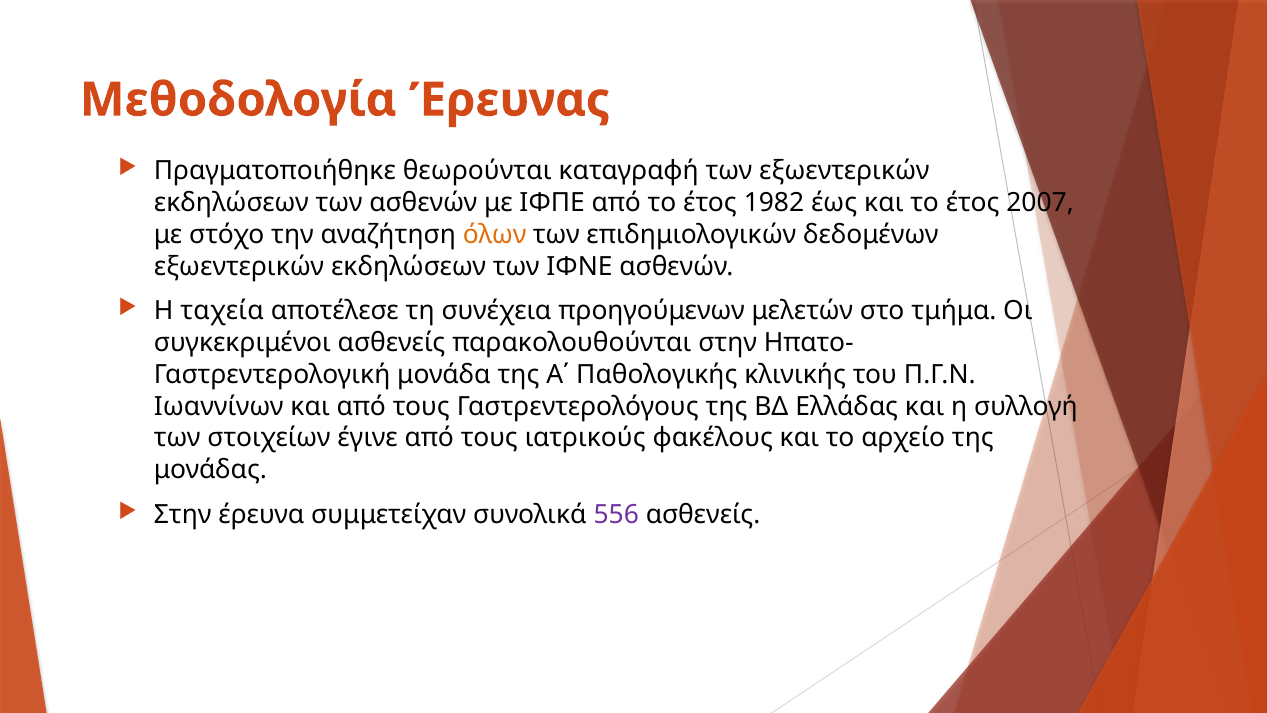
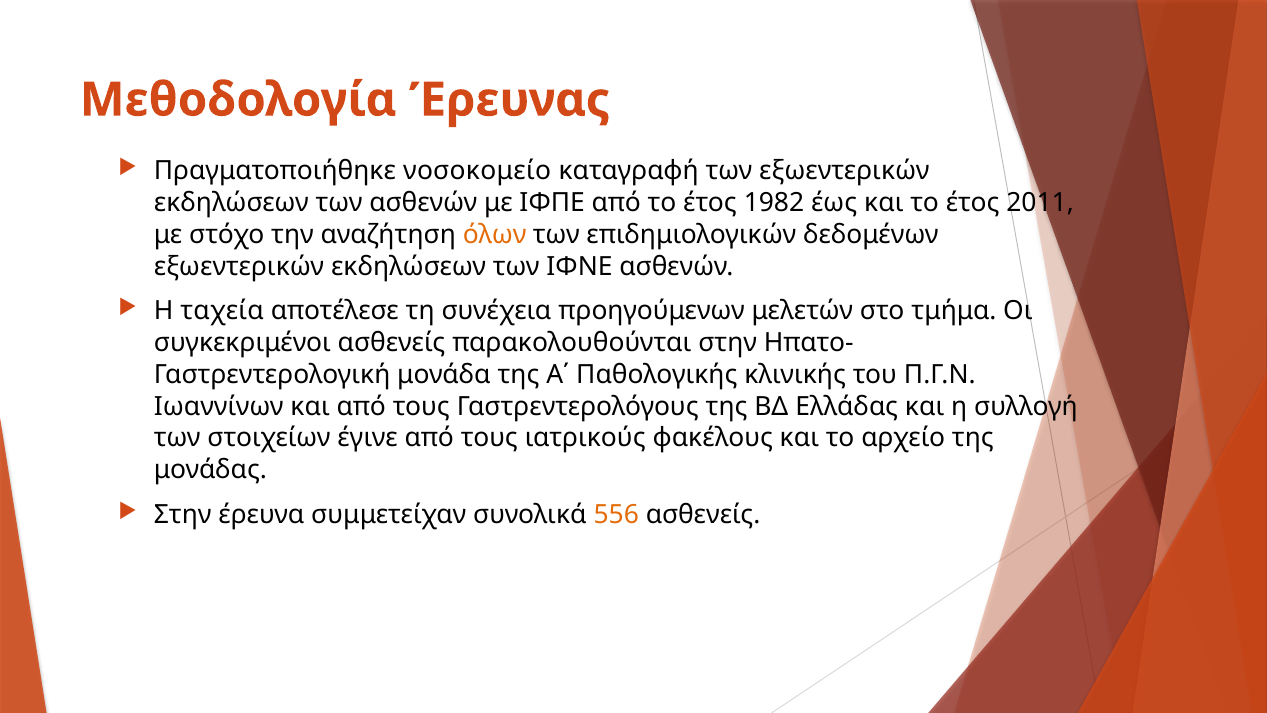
θεωρούνται: θεωρούνται -> νοσοκομείο (477, 171)
2007: 2007 -> 2011 (1040, 203)
556 colour: purple -> orange (616, 515)
